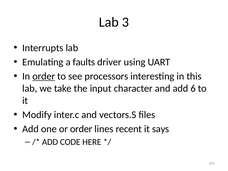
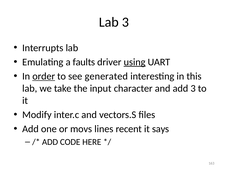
using underline: none -> present (135, 62)
processors: processors -> generated (106, 76)
add 6: 6 -> 3 (193, 88)
or order: order -> movs (81, 129)
